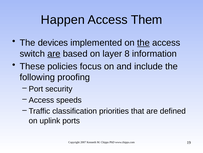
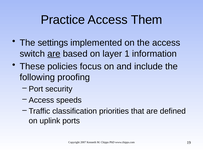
Happen: Happen -> Practice (63, 20)
devices: devices -> settings (53, 43)
the underline: present -> none (143, 43)
8: 8 -> 1 (127, 53)
